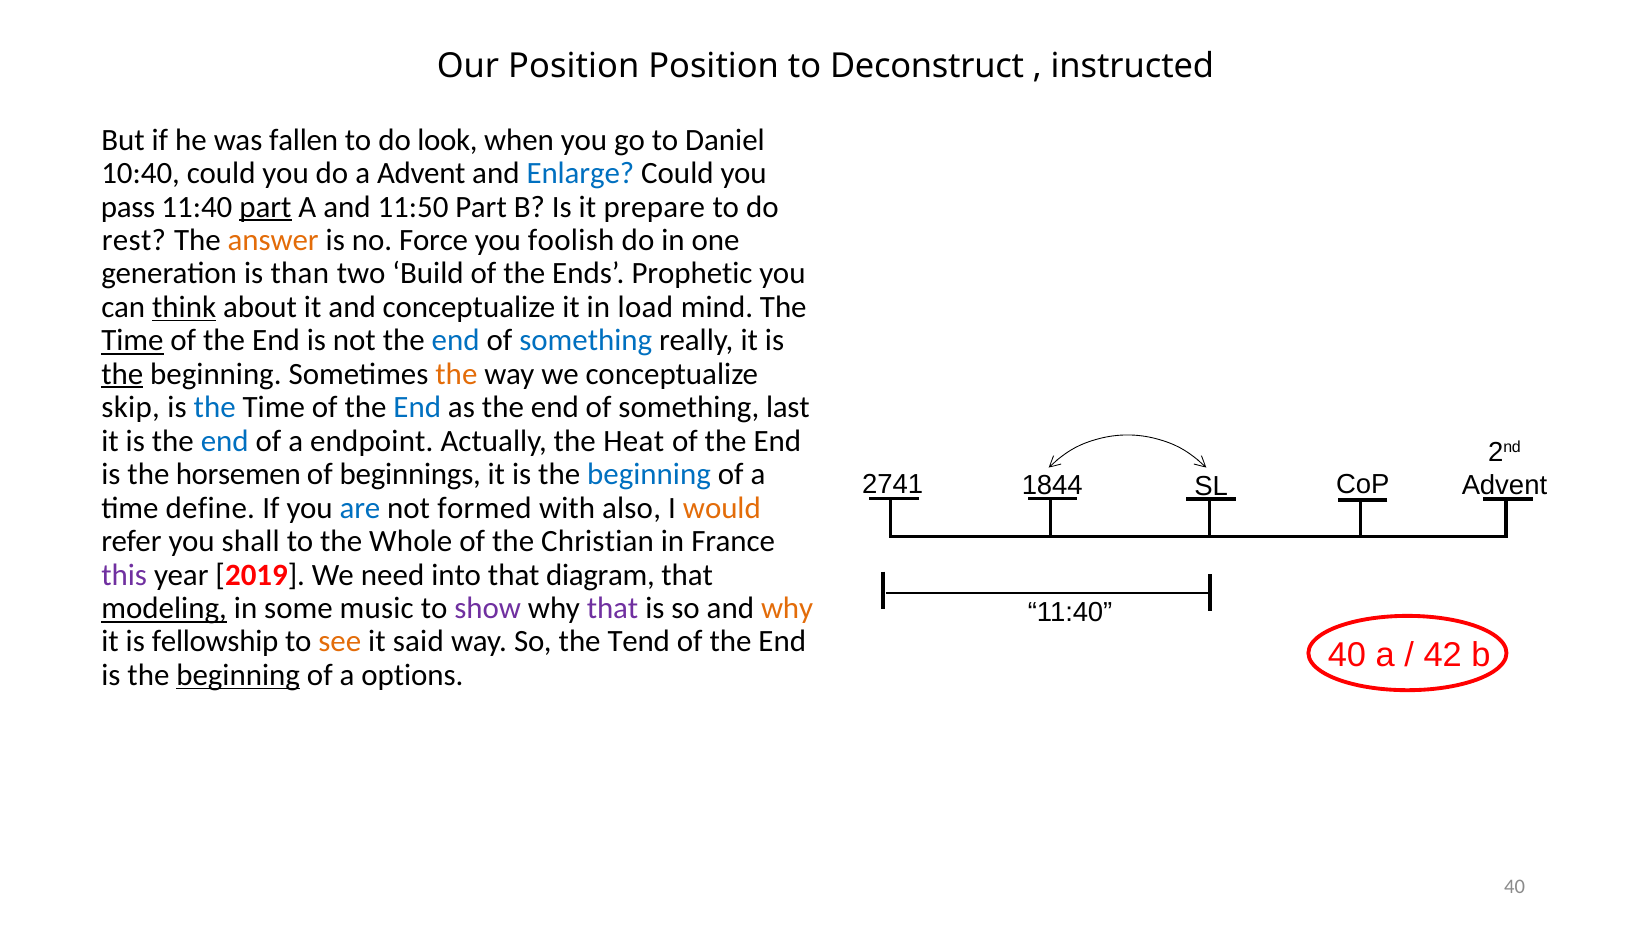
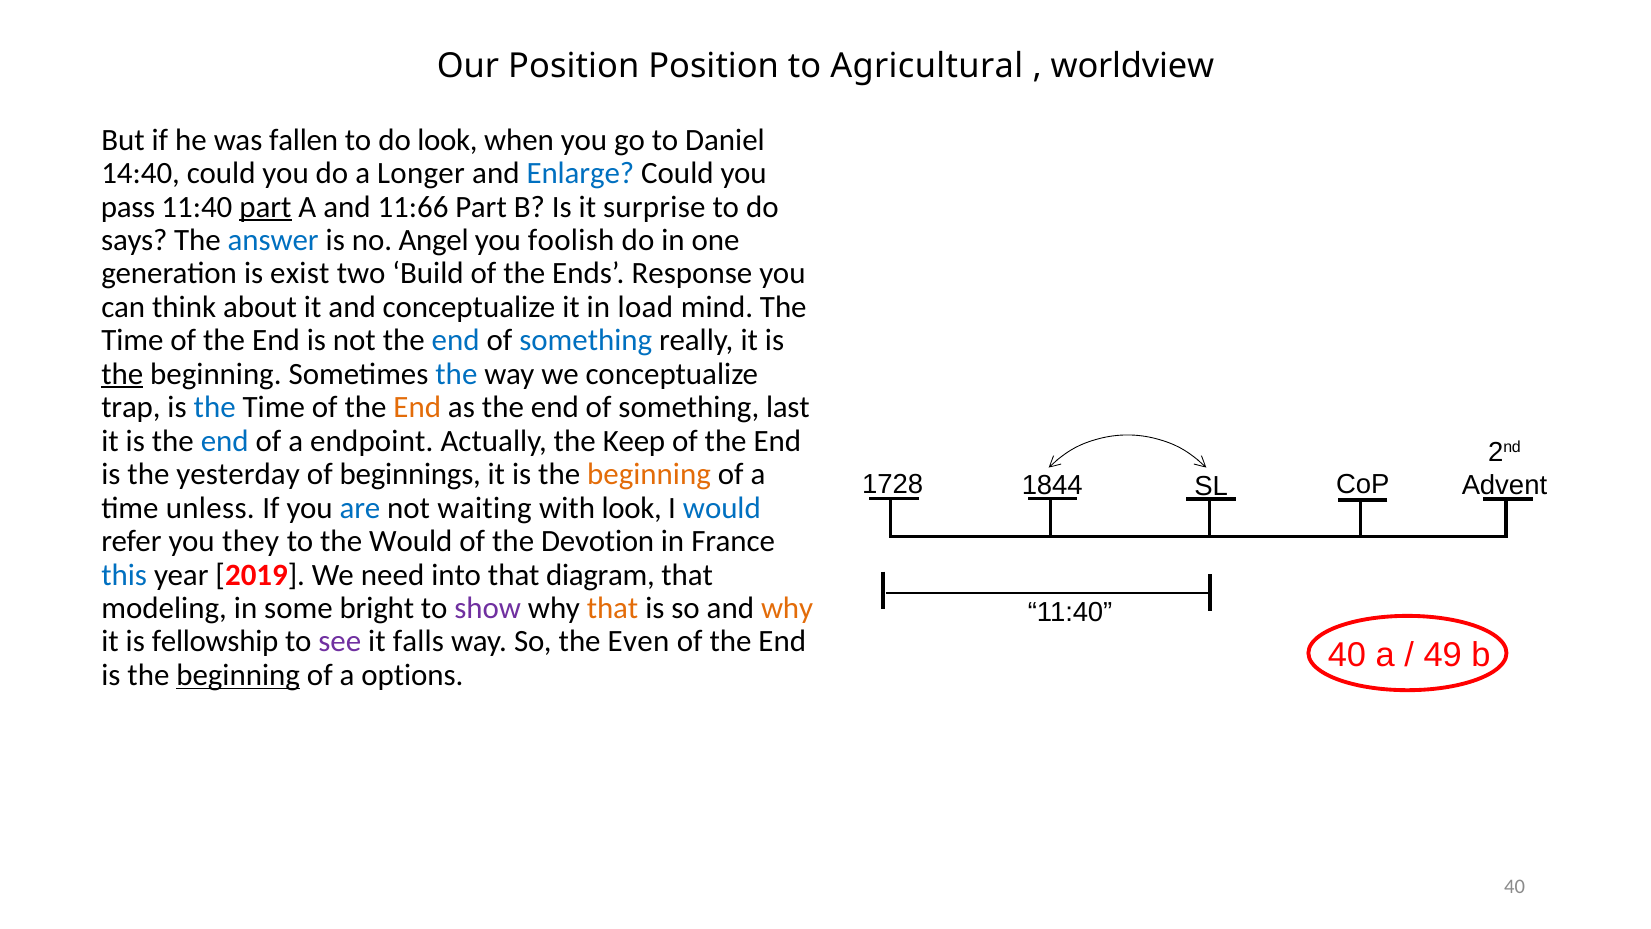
Deconstruct: Deconstruct -> Agricultural (927, 66)
instructed: instructed -> worldview (1132, 66)
10:40: 10:40 -> 14:40 (141, 173)
a Advent: Advent -> Longer (421, 173)
11:50: 11:50 -> 11:66 (413, 207)
prepare: prepare -> surprise (654, 207)
rest: rest -> says (134, 240)
answer colour: orange -> blue (273, 240)
Force: Force -> Angel (434, 240)
than: than -> exist (300, 274)
Prophetic: Prophetic -> Response (692, 274)
think underline: present -> none (184, 307)
Time underline: present -> none (132, 341)
the colour: orange -> blue (456, 374)
skip: skip -> trap (131, 407)
End colour: blue -> orange (417, 407)
Heat: Heat -> Keep (634, 441)
horsemen: horsemen -> yesterday (238, 474)
beginning colour: blue -> orange (649, 474)
2741: 2741 -> 1728 (893, 484)
define: define -> unless (210, 508)
formed: formed -> waiting (485, 508)
with also: also -> look (632, 508)
would colour: orange -> blue (722, 508)
shall: shall -> they (251, 541)
the Whole: Whole -> Would (411, 541)
Christian: Christian -> Devotion (598, 541)
this colour: purple -> blue (124, 575)
modeling underline: present -> none (164, 608)
music: music -> bright (377, 608)
that colour: purple -> orange (613, 608)
see colour: orange -> purple (340, 642)
said: said -> falls (418, 642)
Tend: Tend -> Even (639, 642)
42: 42 -> 49 (1443, 654)
